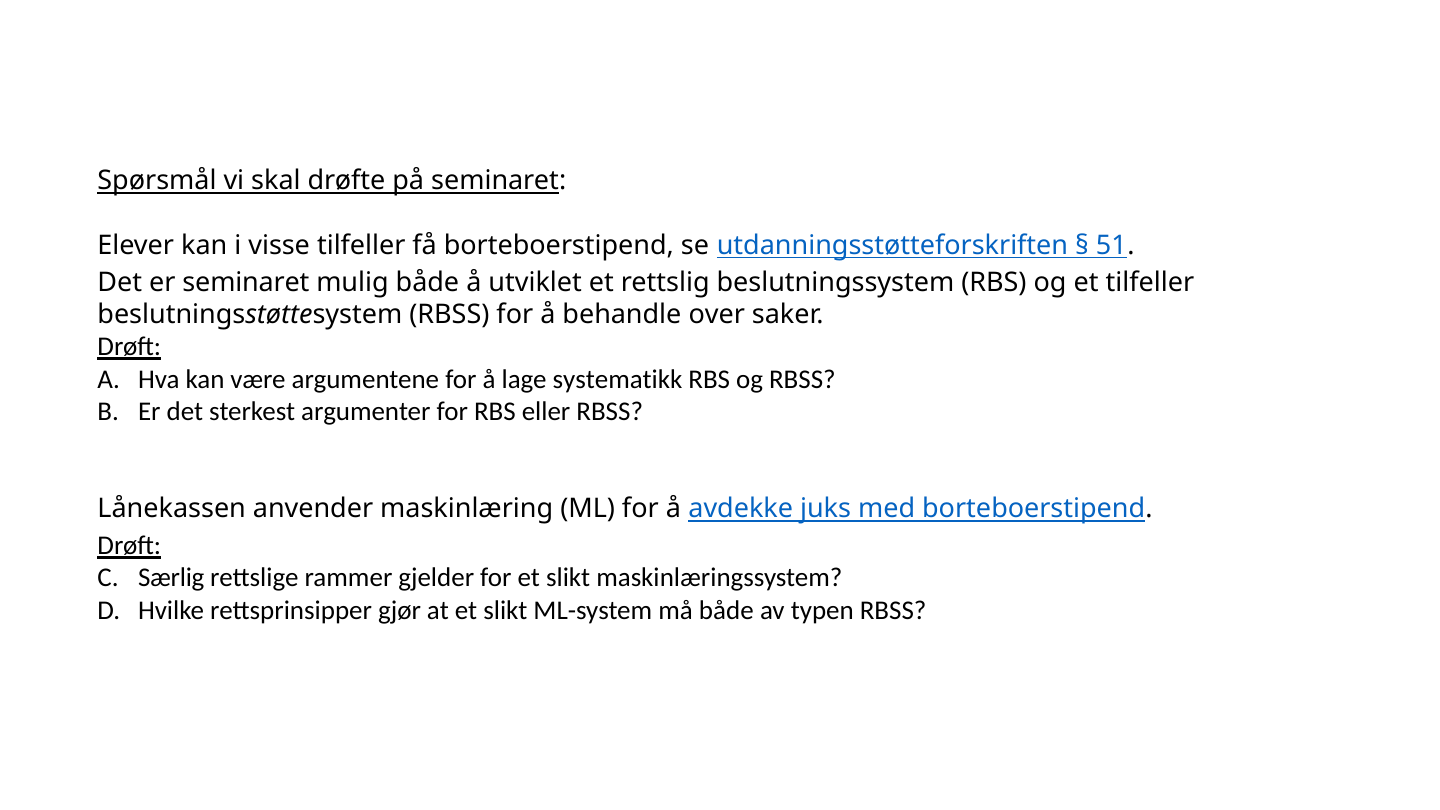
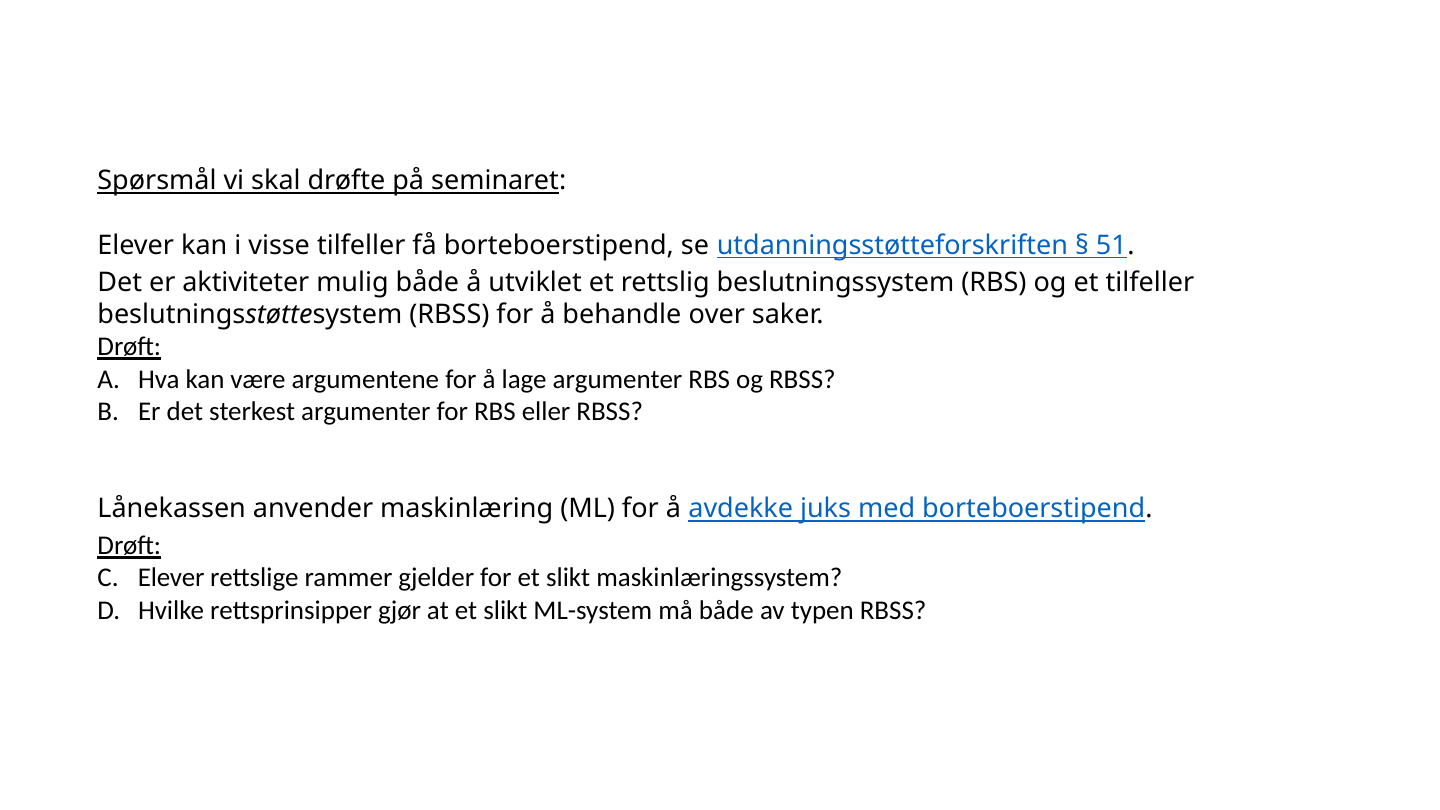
er seminaret: seminaret -> aktiviteter (246, 282)
lage systematikk: systematikk -> argumenter (618, 379)
Særlig: Særlig -> Elever (171, 578)
